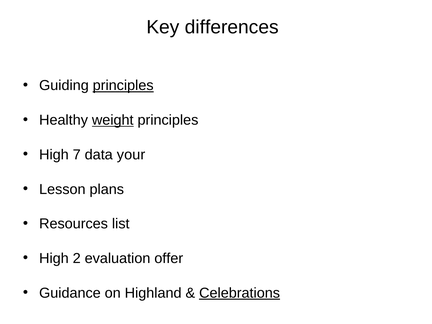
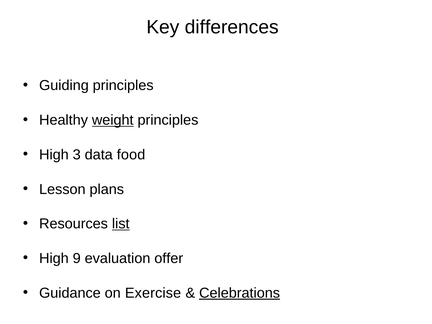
principles underline: present -> none (123, 86)
7: 7 -> 3 (77, 155)
your: your -> food (131, 155)
list underline: none -> present (121, 224)
2: 2 -> 9 (77, 258)
Highland: Highland -> Exercise (153, 293)
